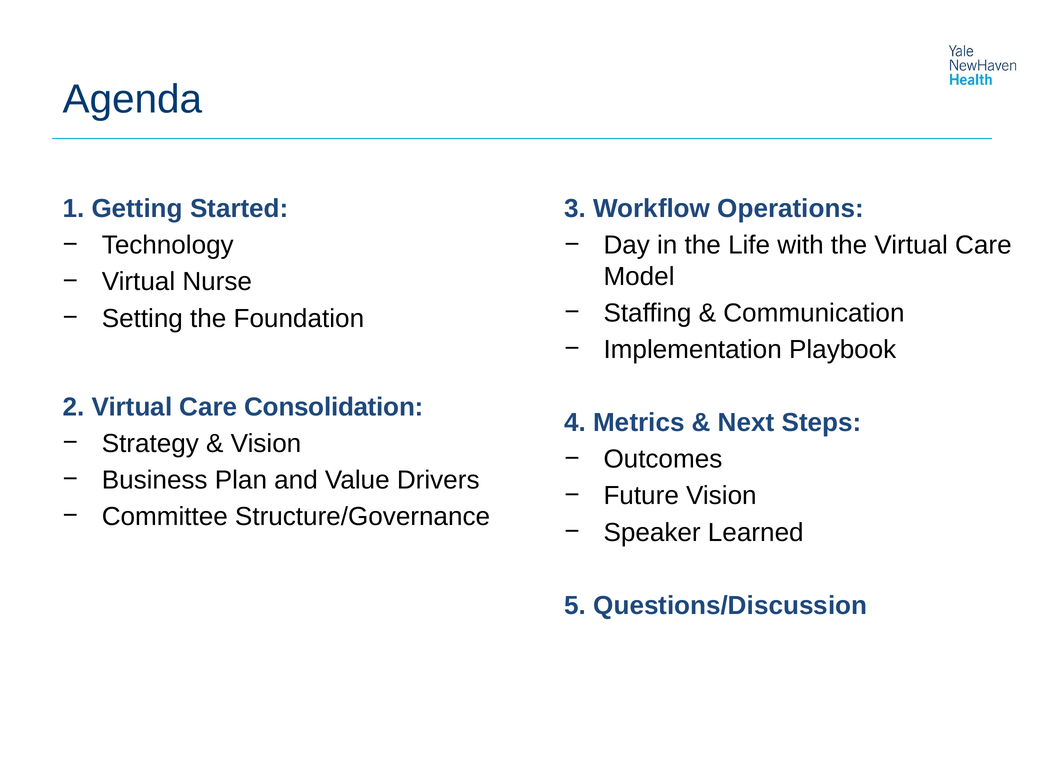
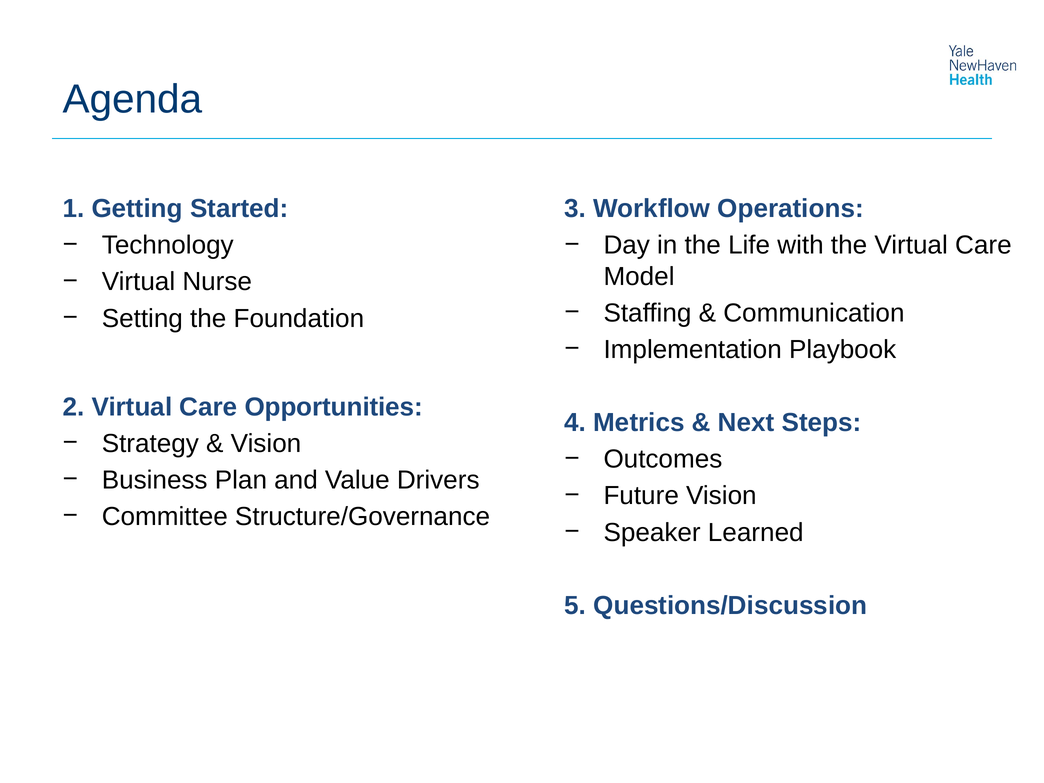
Consolidation: Consolidation -> Opportunities (334, 407)
